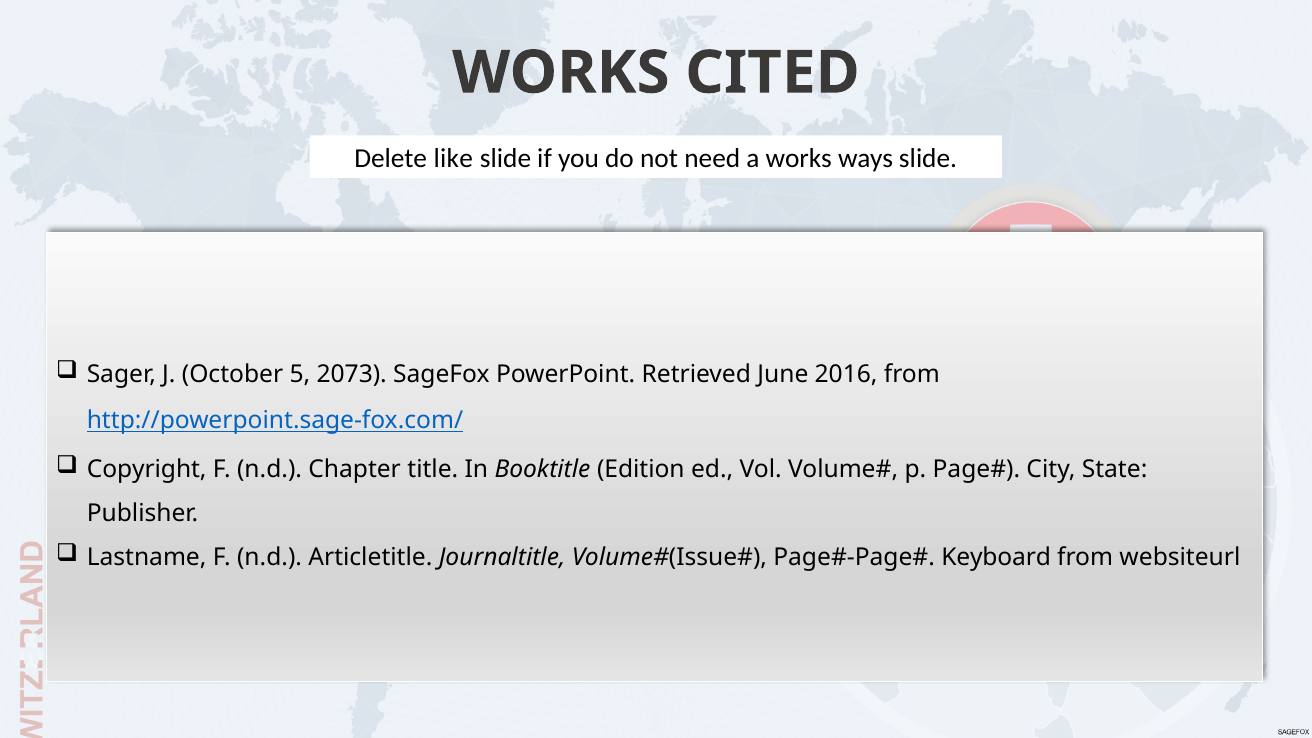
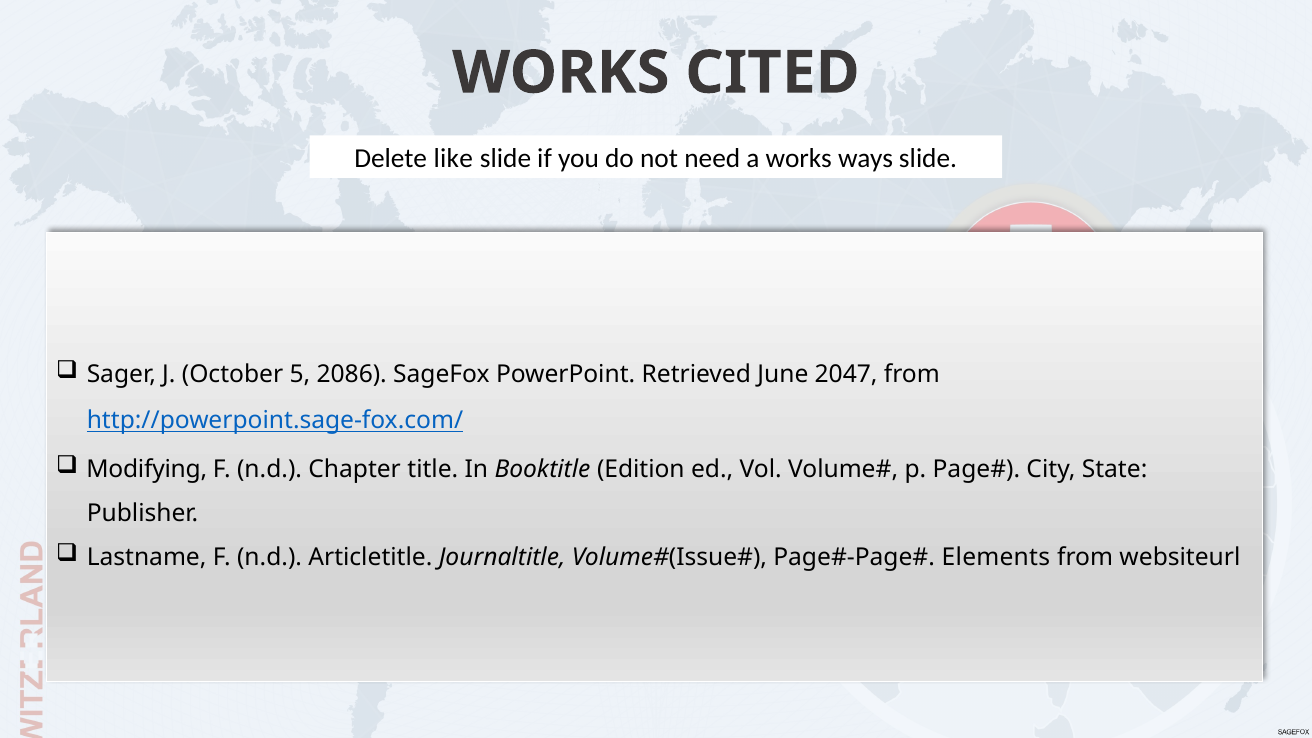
2073: 2073 -> 2086 (352, 374)
2016: 2016 -> 2047 (846, 374)
Copyright: Copyright -> Modifying (147, 469)
Keyboard: Keyboard -> Elements (996, 557)
